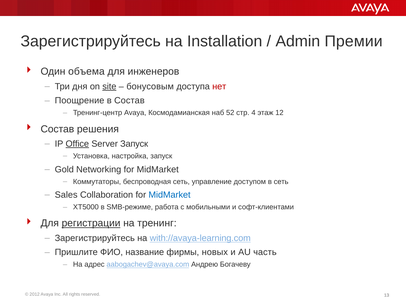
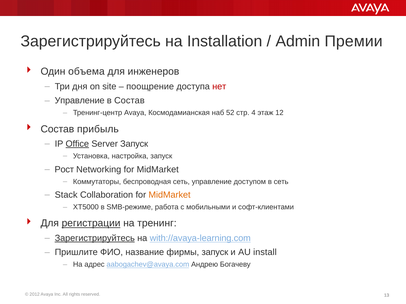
site underline: present -> none (109, 87)
бонусовым: бонусовым -> поощрение (150, 87)
Поощрение: Поощрение -> Управление (80, 101)
решения: решения -> прибыль (98, 129)
Gold: Gold -> Рост (64, 170)
Sales: Sales -> Stack (66, 195)
MidMarket colour: blue -> orange (170, 195)
Зарегистрируйтесь underline: none -> present (95, 239)
фирмы новых: новых -> запуск (215, 253)
часть: часть -> install (265, 253)
